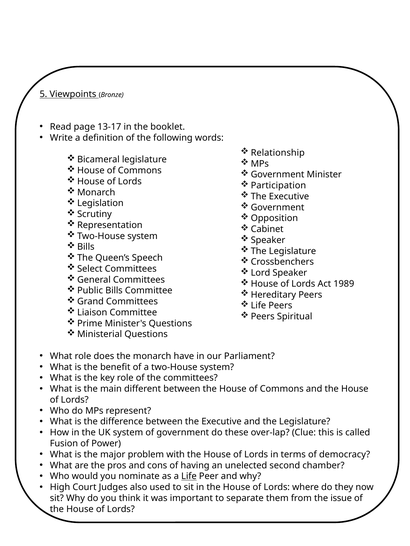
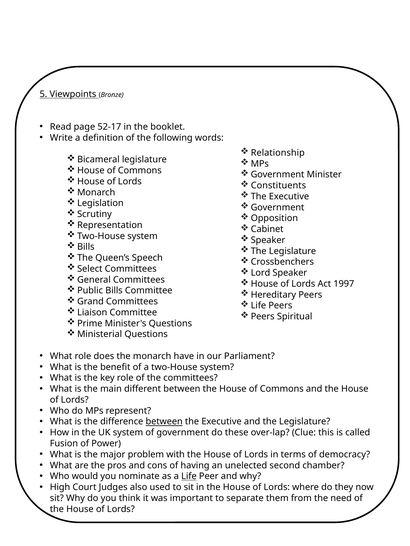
13-17: 13-17 -> 52-17 (109, 127)
Participation: Participation -> Constituents (278, 186)
1989: 1989 -> 1997 (344, 284)
between underline: none -> present (164, 422)
issue: issue -> need (341, 499)
